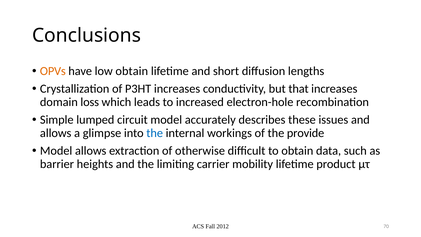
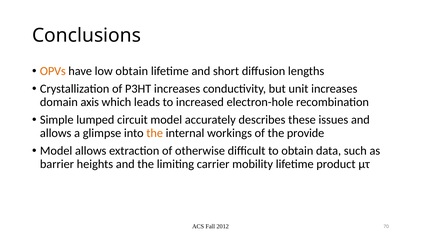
that: that -> unit (298, 89)
loss: loss -> axis (90, 102)
the colour: blue -> orange (155, 133)
